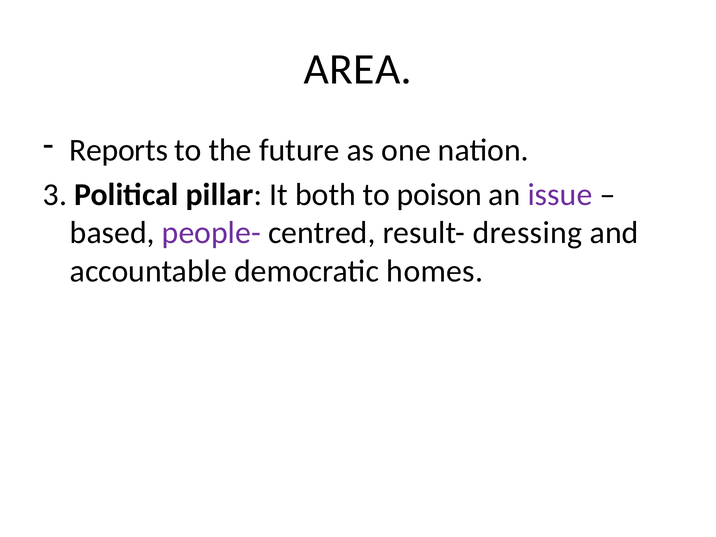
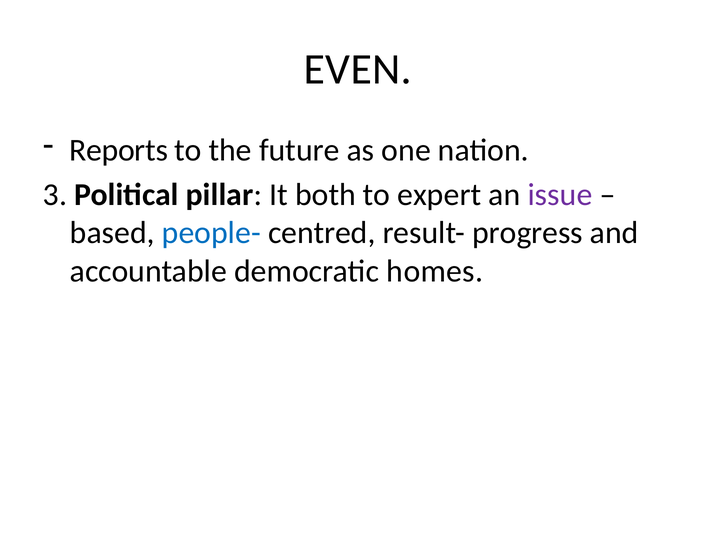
AREA: AREA -> EVEN (358, 69)
poison: poison -> expert (439, 195)
people- colour: purple -> blue (211, 233)
dressing: dressing -> progress (528, 233)
